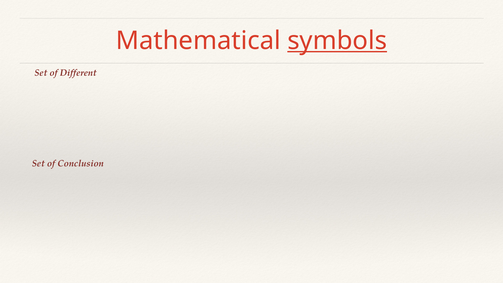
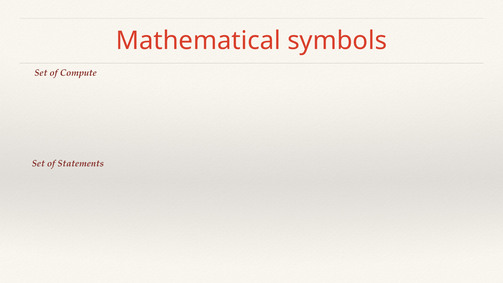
symbols underline: present -> none (337, 41)
Different: Different -> Compute (78, 73)
Conclusion: Conclusion -> Statements (81, 163)
